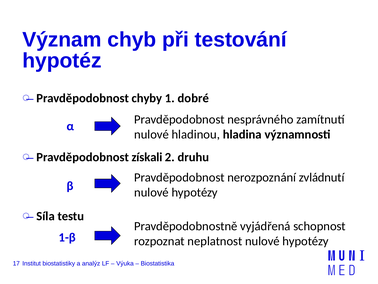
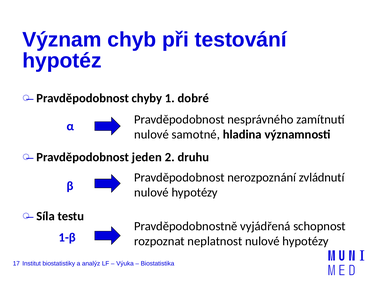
hladinou: hladinou -> samotné (196, 134)
získali: získali -> jeden (147, 157)
